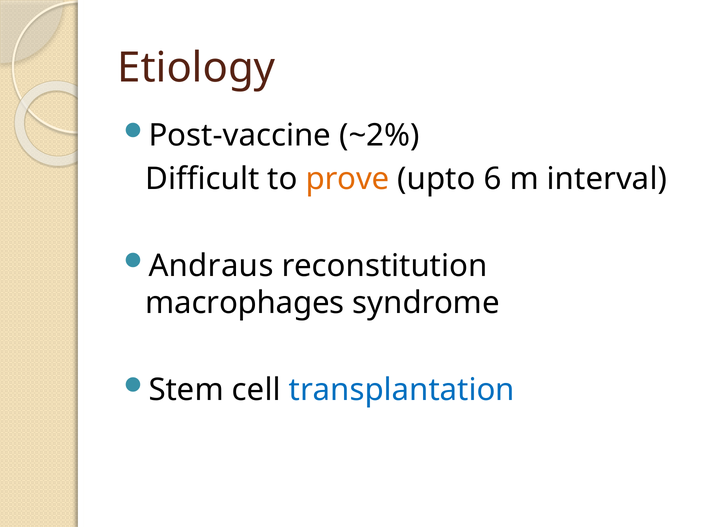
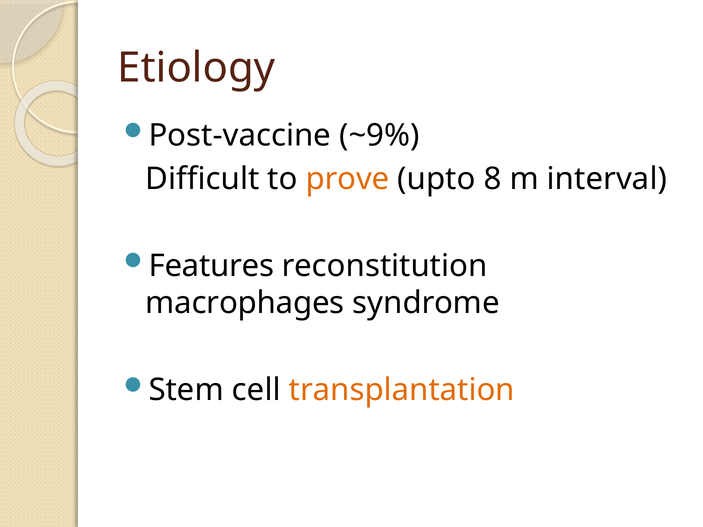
~2%: ~2% -> ~9% (379, 136)
6: 6 -> 8 (493, 179)
Andraus: Andraus -> Features (211, 266)
transplantation colour: blue -> orange (402, 390)
